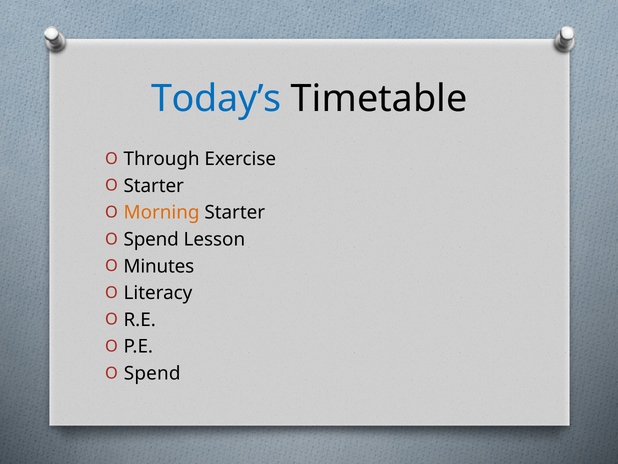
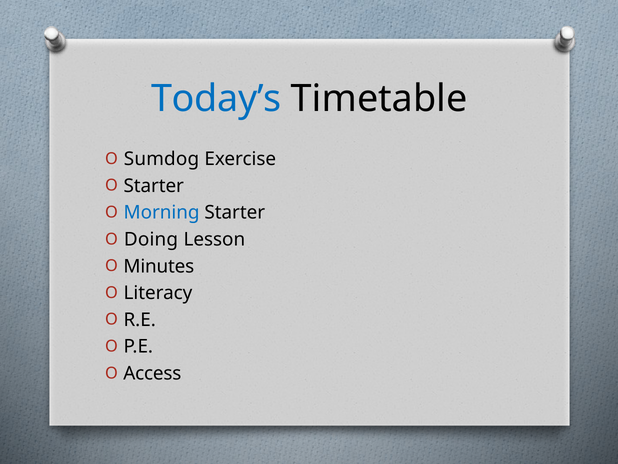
Through: Through -> Sumdog (161, 159)
Morning colour: orange -> blue (162, 213)
Spend: Spend -> Doing (151, 239)
Spend: Spend -> Access (152, 373)
